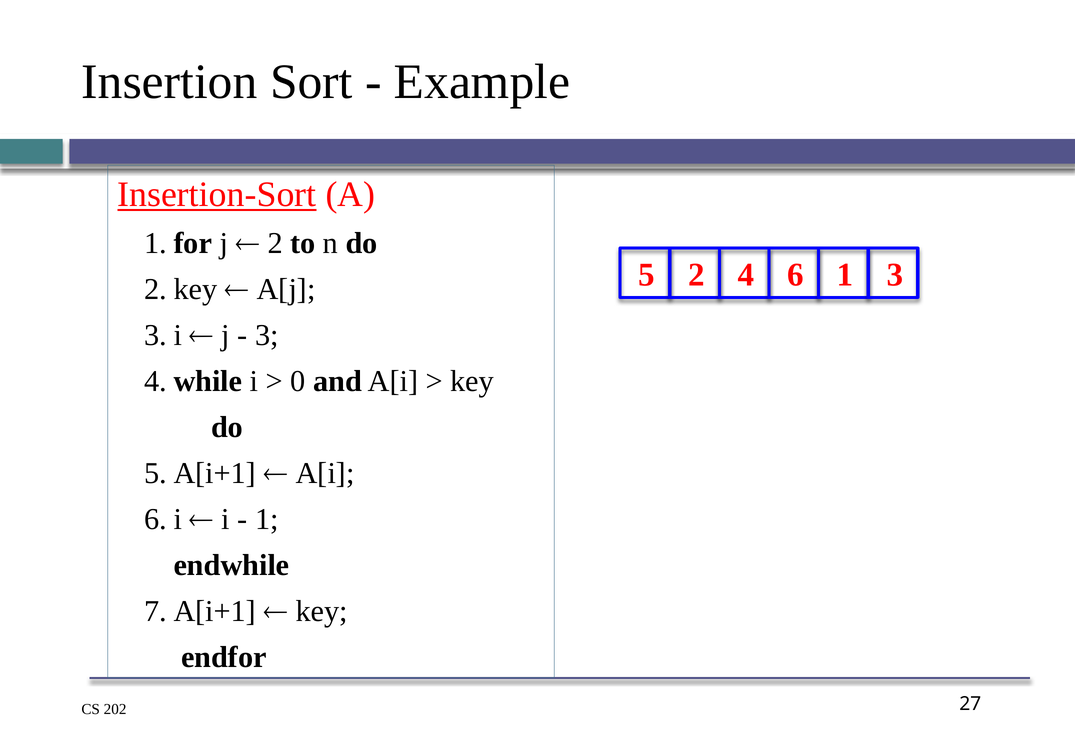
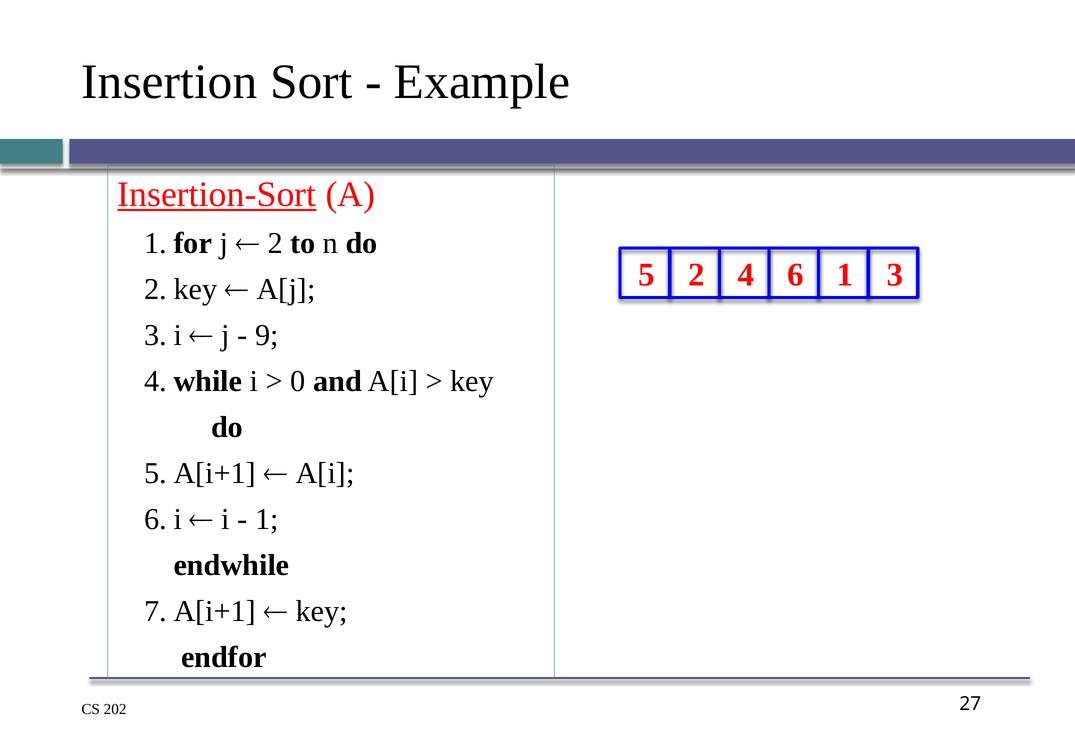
3: 3 -> 9 (267, 335)
